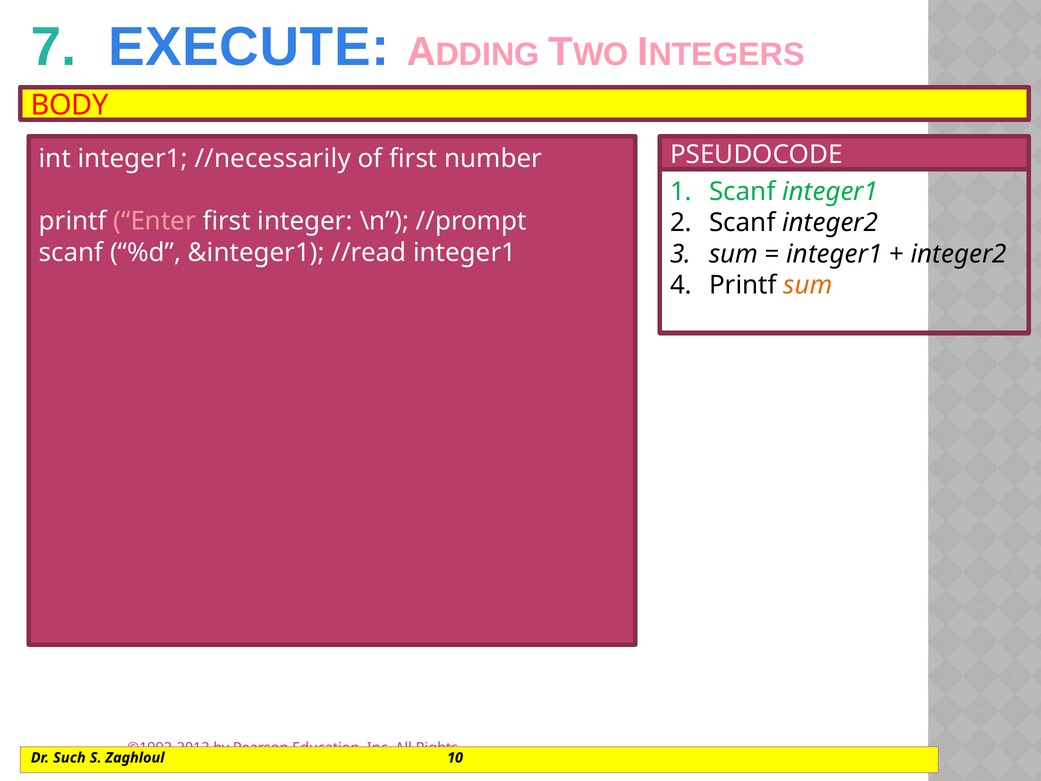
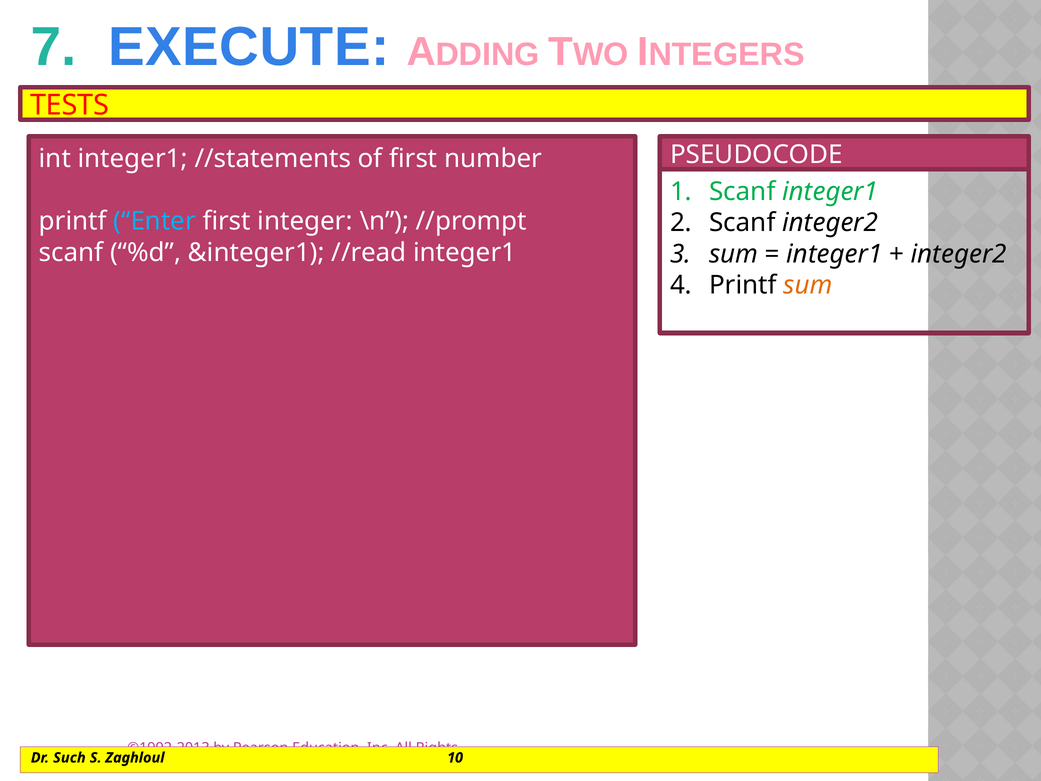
BODY: BODY -> TESTS (70, 105)
//necessarily: //necessarily -> //statements (273, 159)
Enter colour: pink -> light blue (155, 221)
